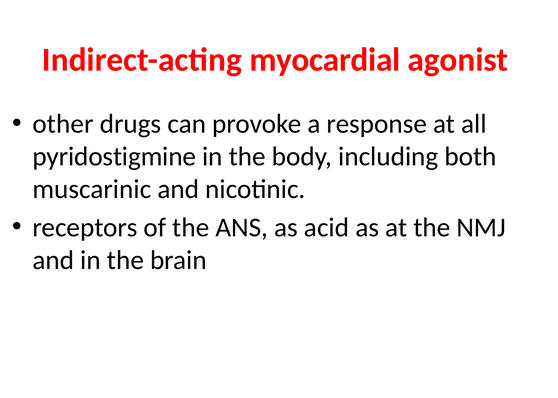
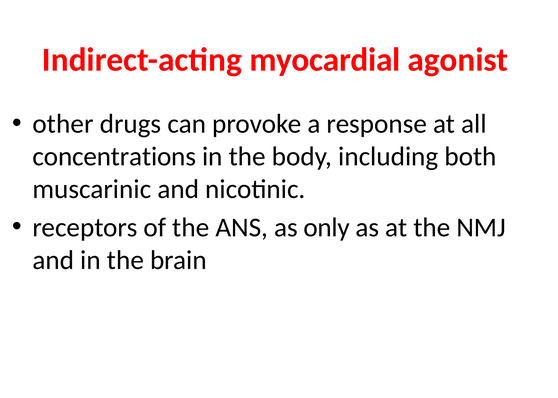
pyridostigmine: pyridostigmine -> concentrations (114, 157)
acid: acid -> only (327, 228)
